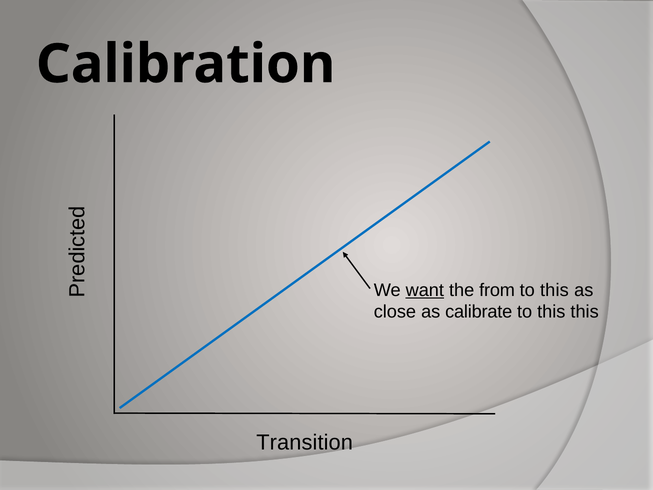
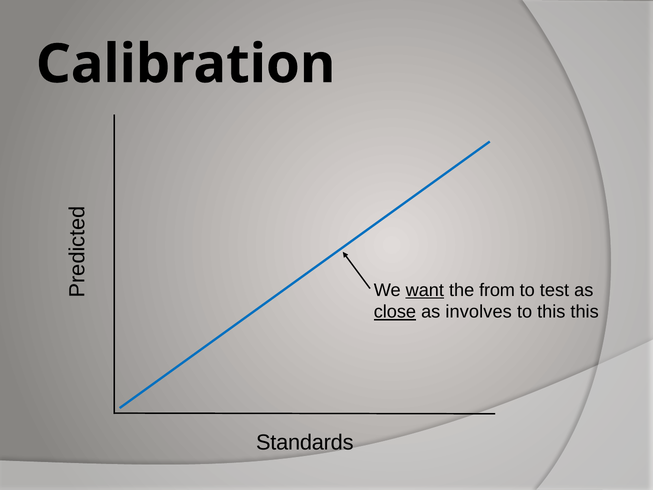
this: this -> test (554, 290)
close underline: none -> present (395, 312)
calibrate: calibrate -> involves (479, 312)
Transition: Transition -> Standards (305, 442)
